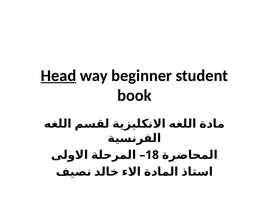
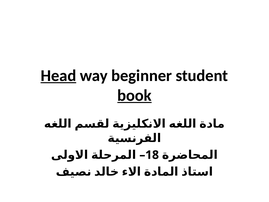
book underline: none -> present (134, 95)
